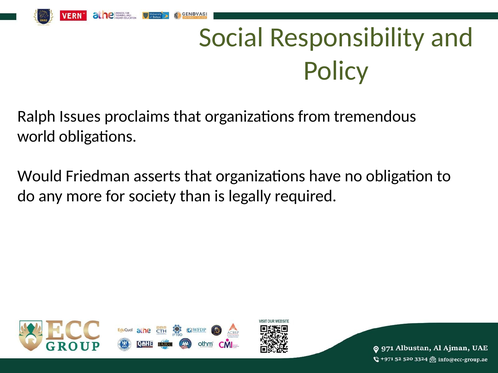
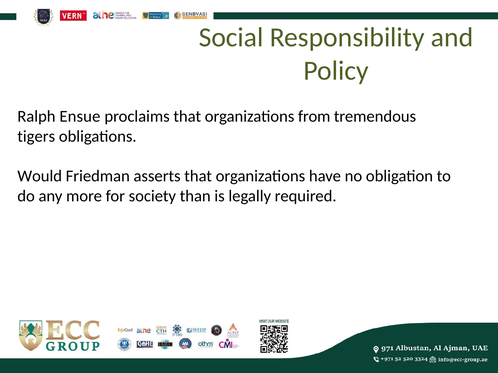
Issues: Issues -> Ensue (80, 116)
world: world -> tigers (36, 136)
